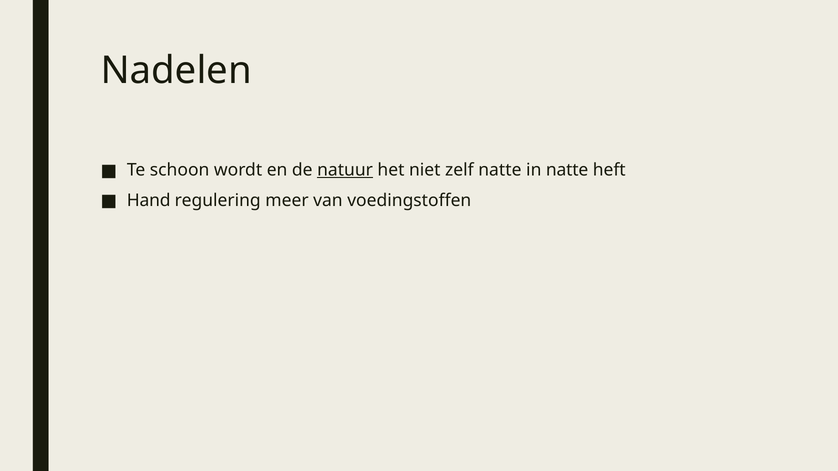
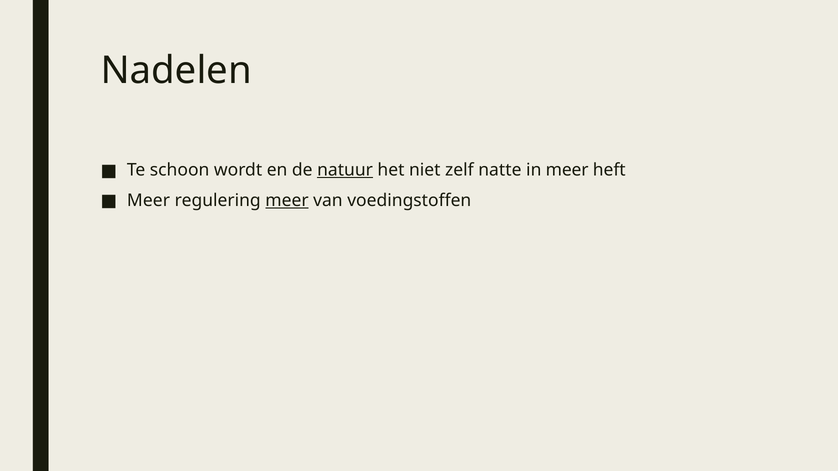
in natte: natte -> meer (567, 170)
Hand: Hand -> Meer (149, 200)
meer underline: none -> present (287, 200)
